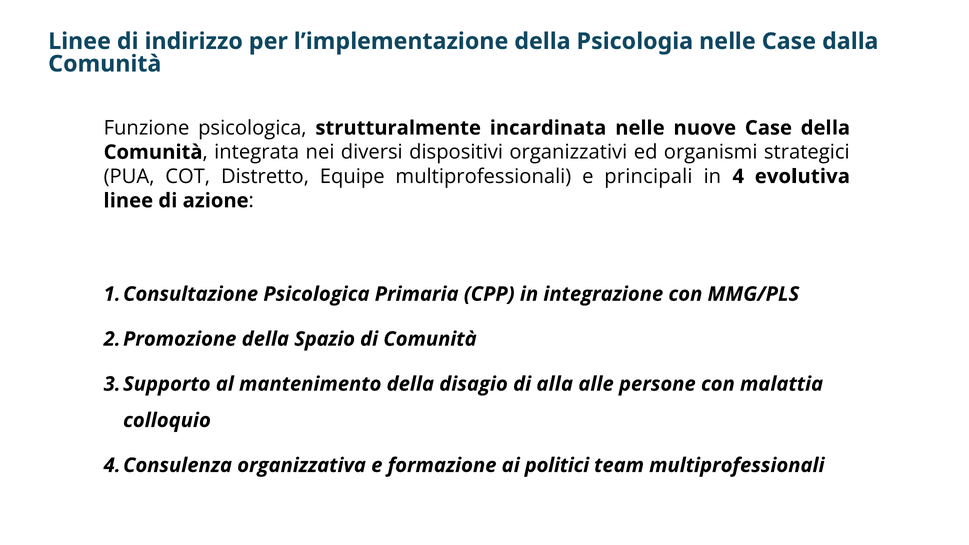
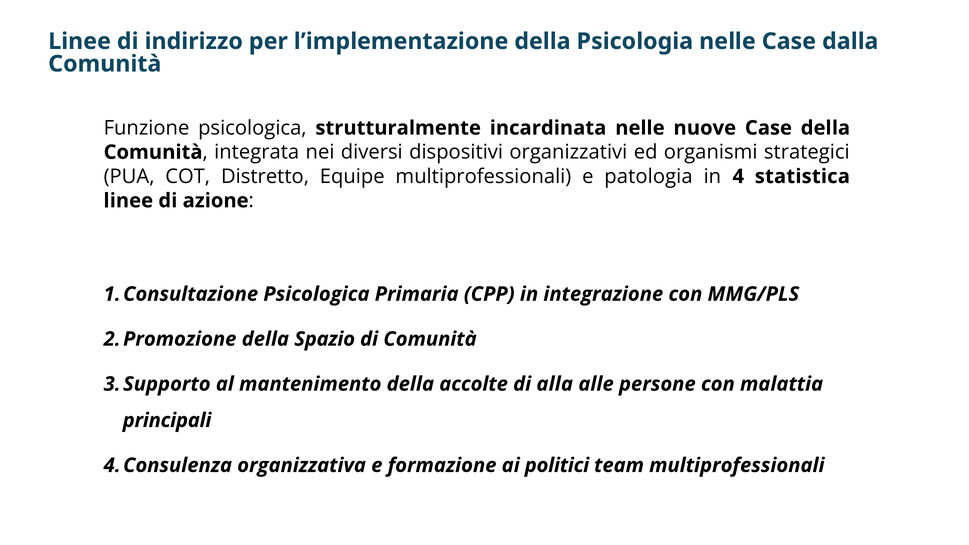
principali: principali -> patologia (648, 176)
evolutiva: evolutiva -> statistica (802, 176)
disagio: disagio -> accolte (474, 384)
colloquio: colloquio -> principali (167, 420)
